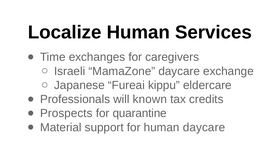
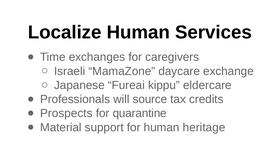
known: known -> source (150, 99)
human daycare: daycare -> heritage (204, 127)
